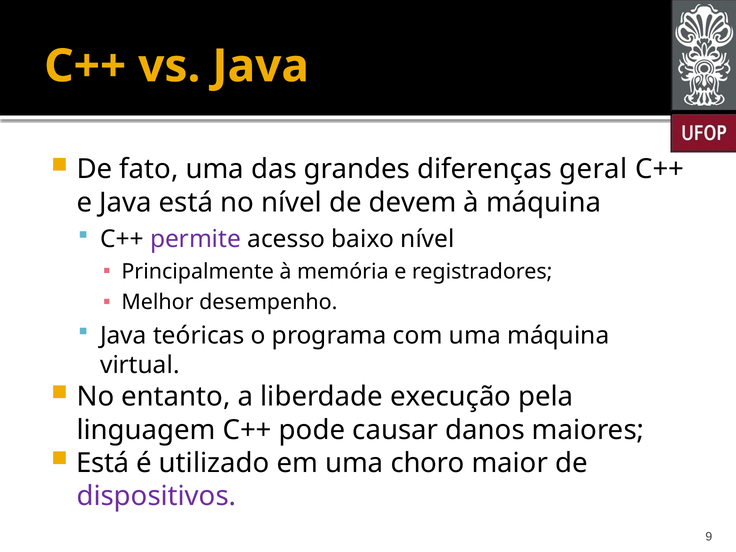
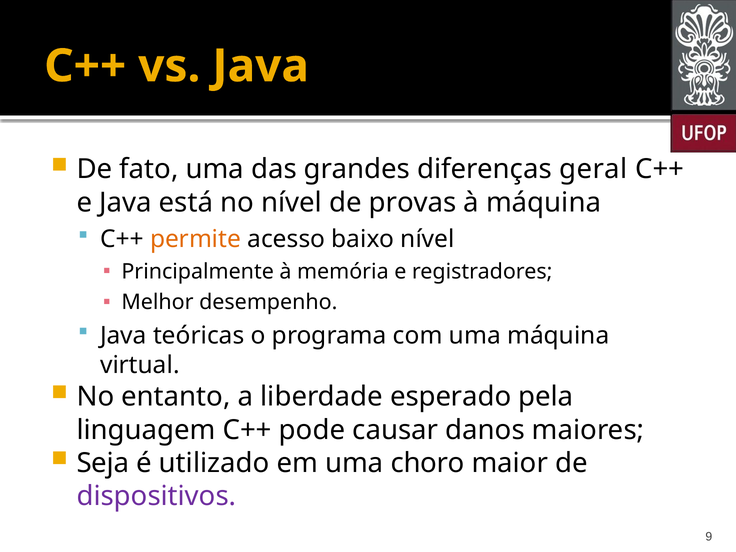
devem: devem -> provas (413, 203)
permite colour: purple -> orange (195, 239)
execução: execução -> esperado (451, 397)
Está: Está -> Seja (103, 463)
